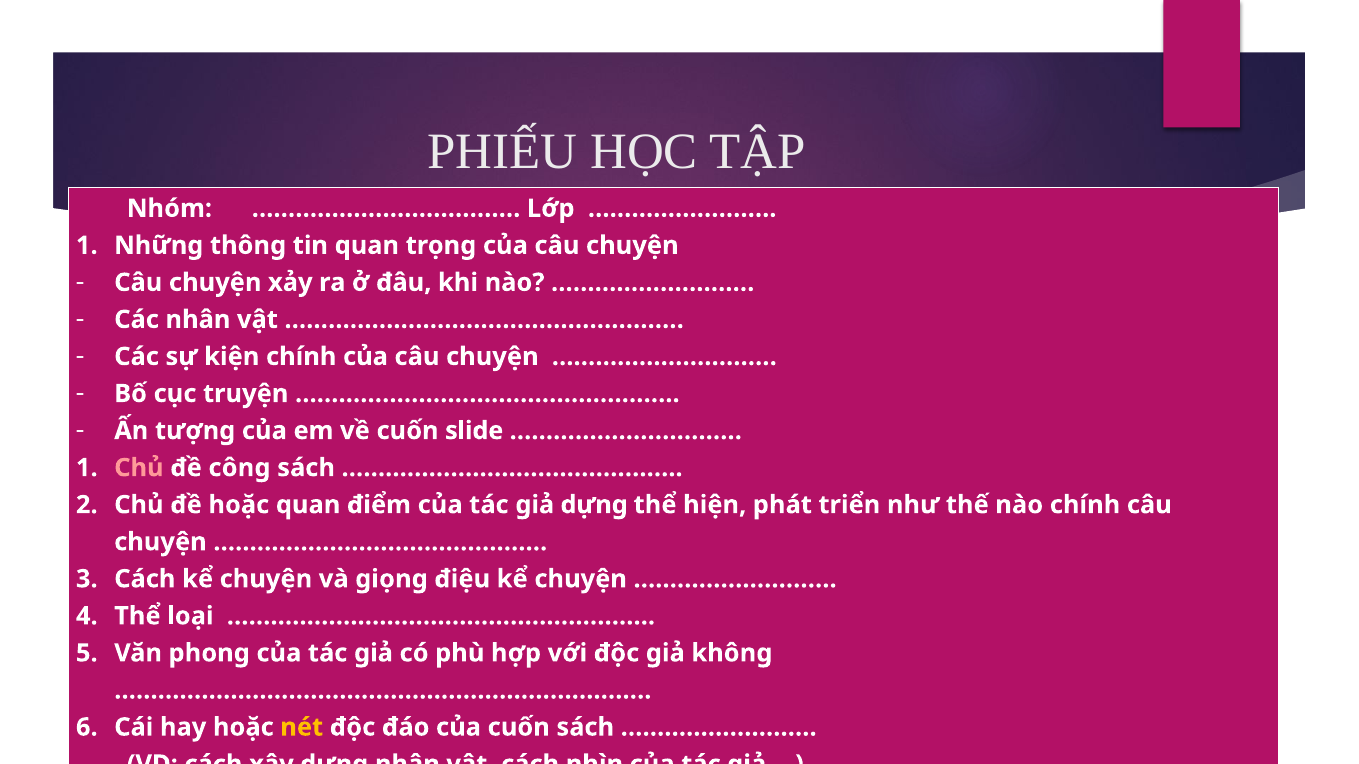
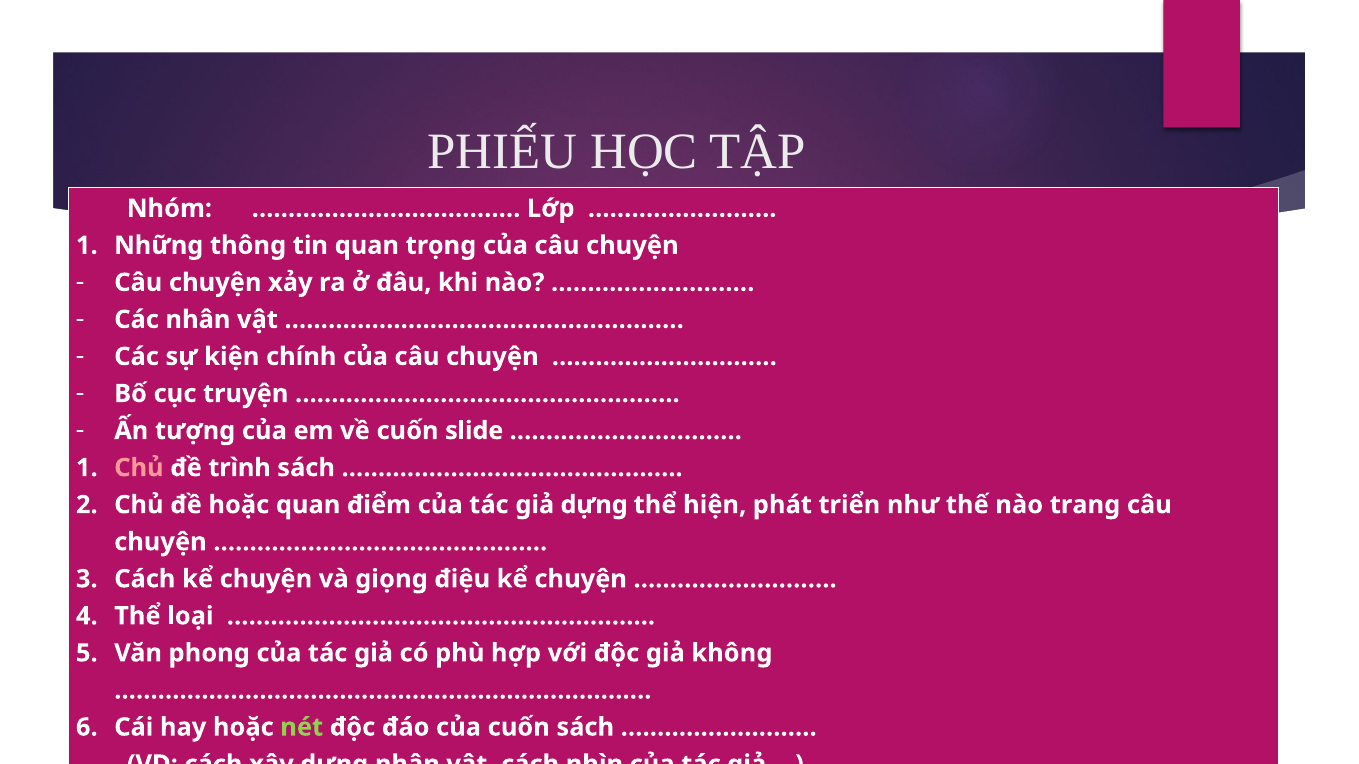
công: công -> trình (240, 468)
chính: chính -> trang (1085, 505)
nét colour: yellow -> light green (302, 728)
